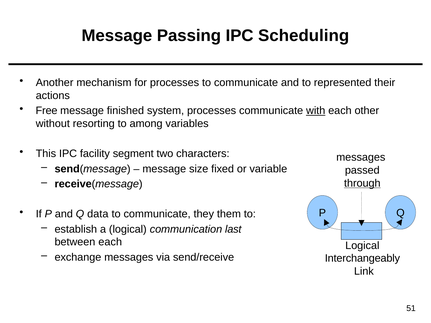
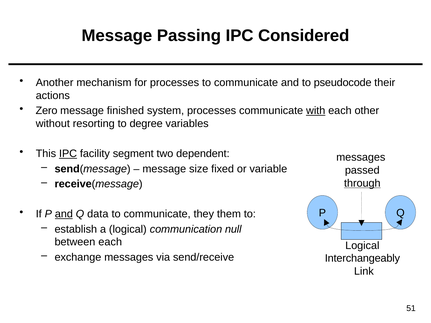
Scheduling: Scheduling -> Considered (304, 36)
represented: represented -> pseudocode (343, 83)
Free: Free -> Zero (47, 111)
among: among -> degree (146, 124)
IPC underline: none -> present (68, 154)
characters: characters -> dependent (203, 154)
and underline: none -> present (64, 214)
last: last -> null (233, 229)
